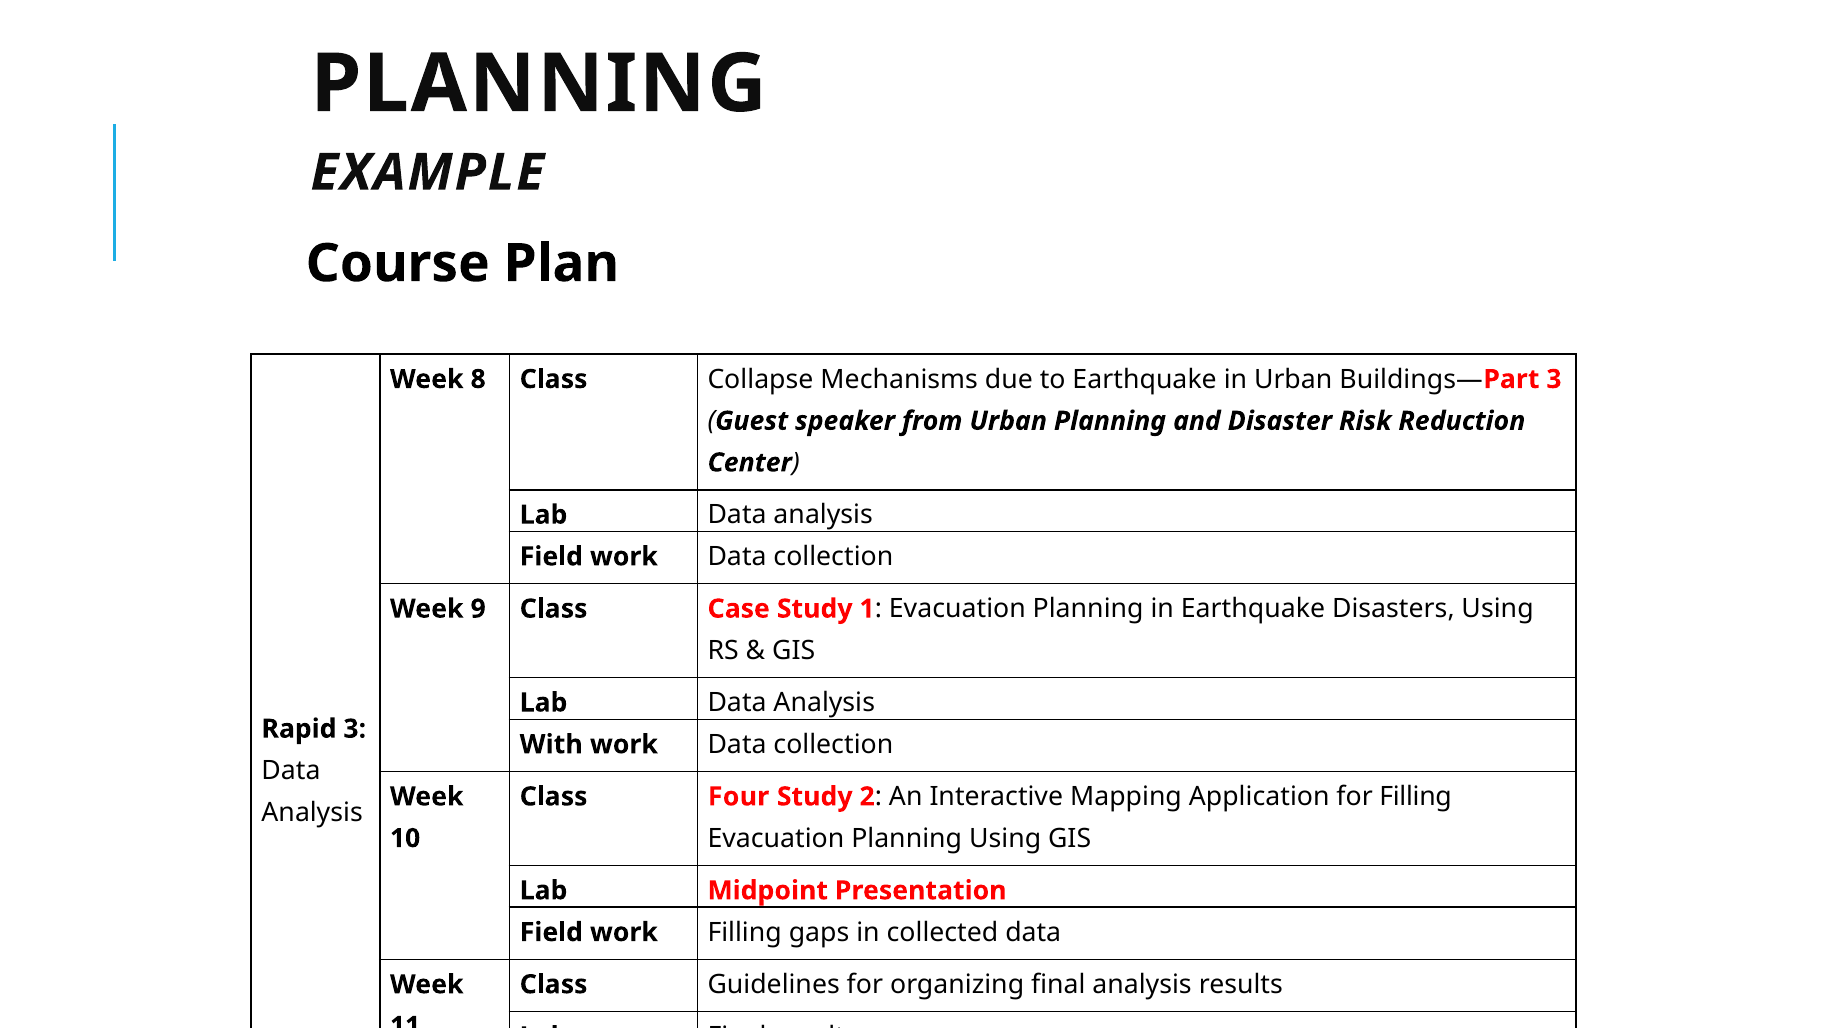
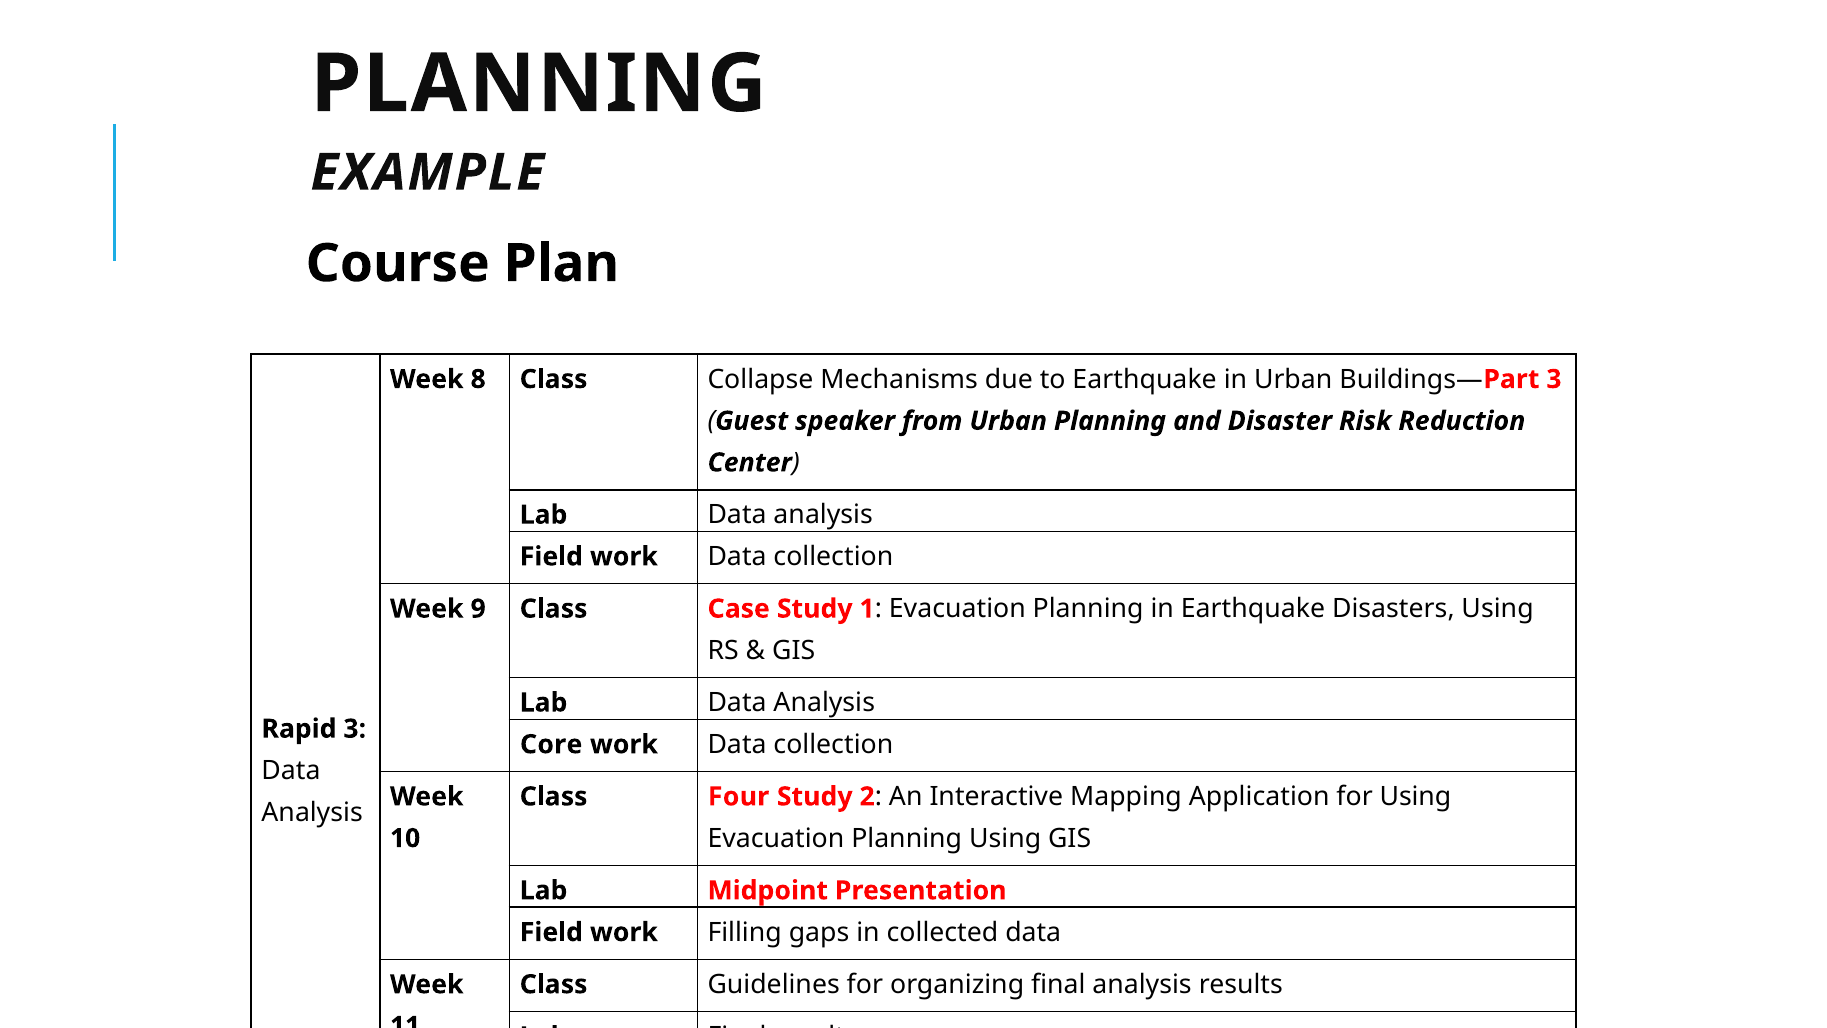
With: With -> Core (551, 744)
for Filling: Filling -> Using (1415, 796)
